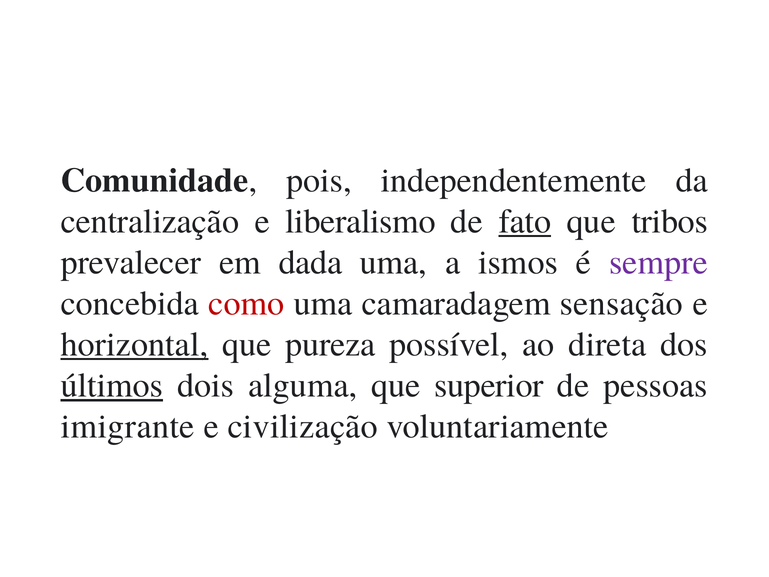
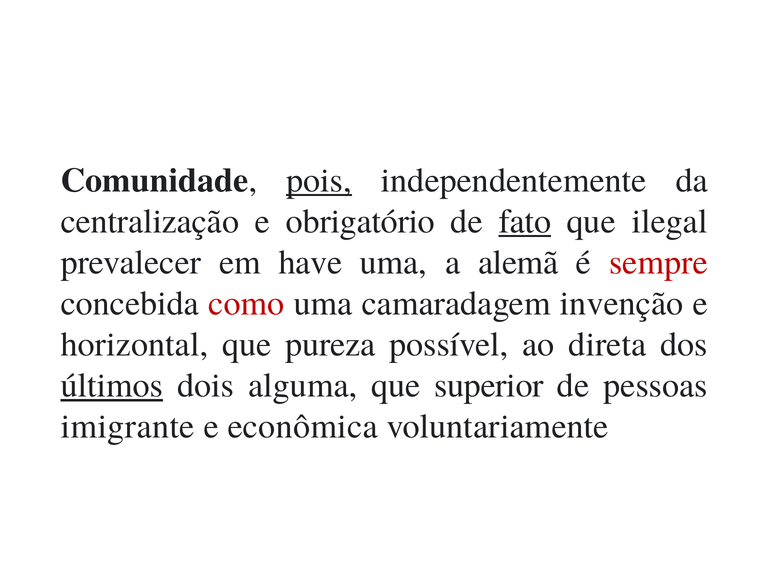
pois underline: none -> present (319, 180)
liberalismo: liberalismo -> obrigatório (360, 221)
tribos: tribos -> ilegal (670, 221)
dada: dada -> have (310, 262)
ismos: ismos -> alemã (518, 262)
sempre colour: purple -> red (658, 262)
sensação: sensação -> invenção (622, 303)
horizontal underline: present -> none (134, 344)
civilização: civilização -> econômica (303, 426)
